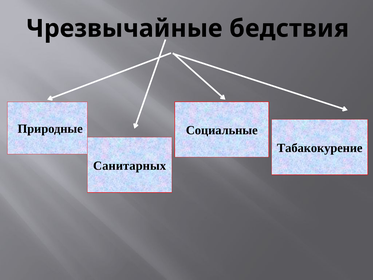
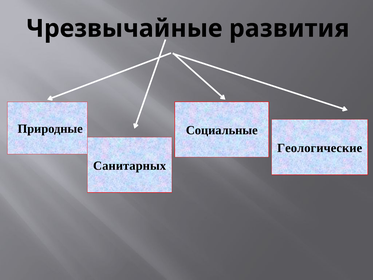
бедствия: бедствия -> развития (289, 29)
Табакокурение: Табакокурение -> Геологические (320, 148)
